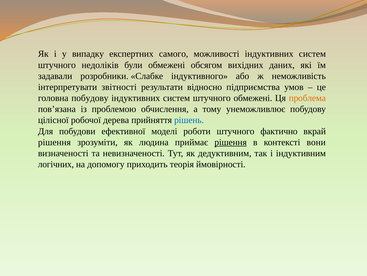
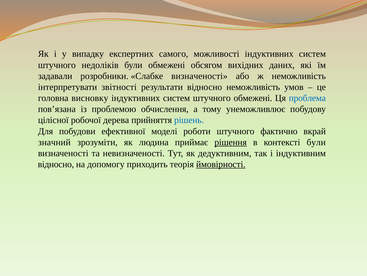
Слабке індуктивного: індуктивного -> визначеності (199, 76)
відносно підприємства: підприємства -> неможливість (253, 87)
головна побудову: побудову -> висновку (90, 98)
проблема colour: orange -> blue (307, 98)
рішення: рішення -> значний (54, 142)
контексті вони: вони -> були (316, 142)
логічних: логічних -> відносно (56, 164)
ймовірності underline: none -> present (221, 164)
